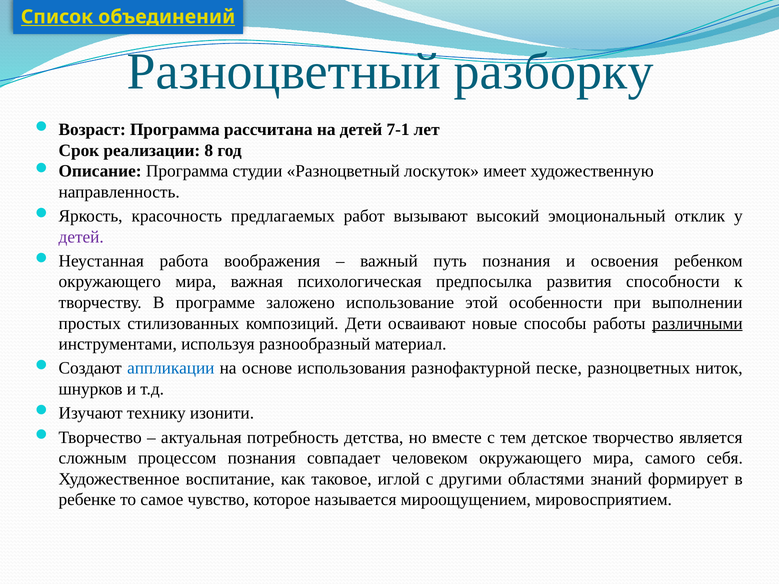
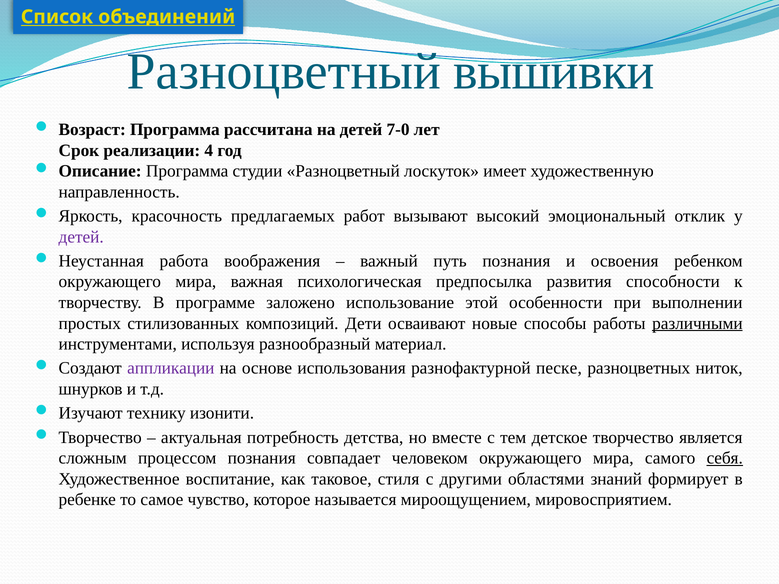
разборку: разборку -> вышивки (554, 72)
7-1: 7-1 -> 7-0 (398, 130)
8: 8 -> 4 (209, 150)
аппликации colour: blue -> purple (171, 368)
себя underline: none -> present (725, 458)
иглой: иглой -> стиля (399, 479)
